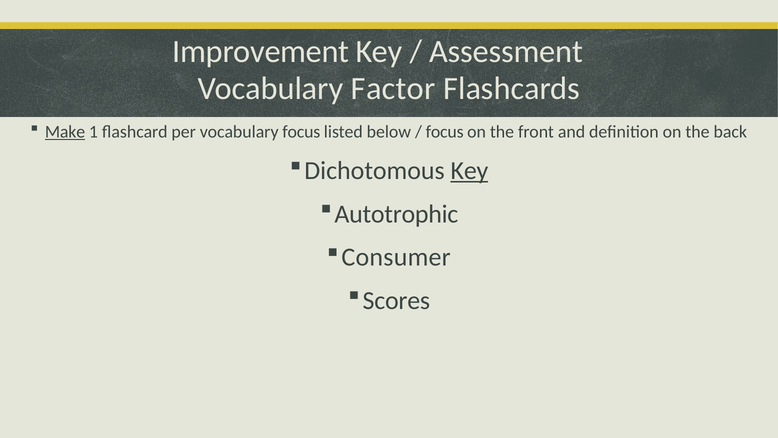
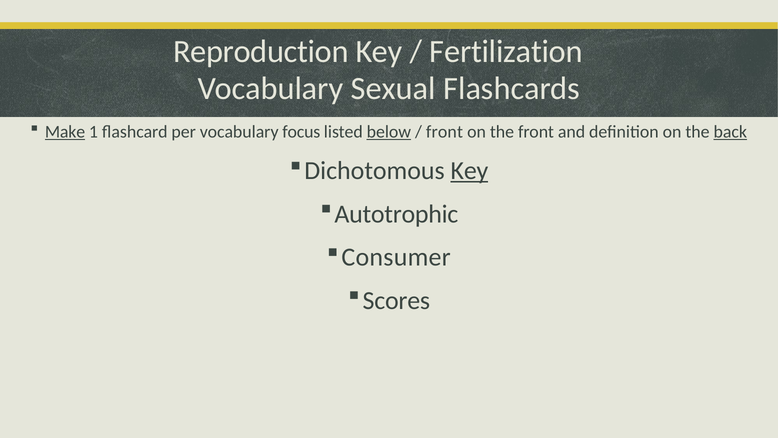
Improvement: Improvement -> Reproduction (261, 52)
Assessment: Assessment -> Fertilization (506, 52)
Factor: Factor -> Sexual (393, 88)
below underline: none -> present (389, 132)
focus: focus -> front (444, 132)
back underline: none -> present (730, 132)
